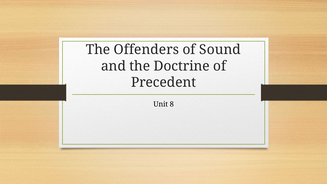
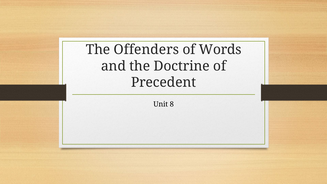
Sound: Sound -> Words (220, 50)
